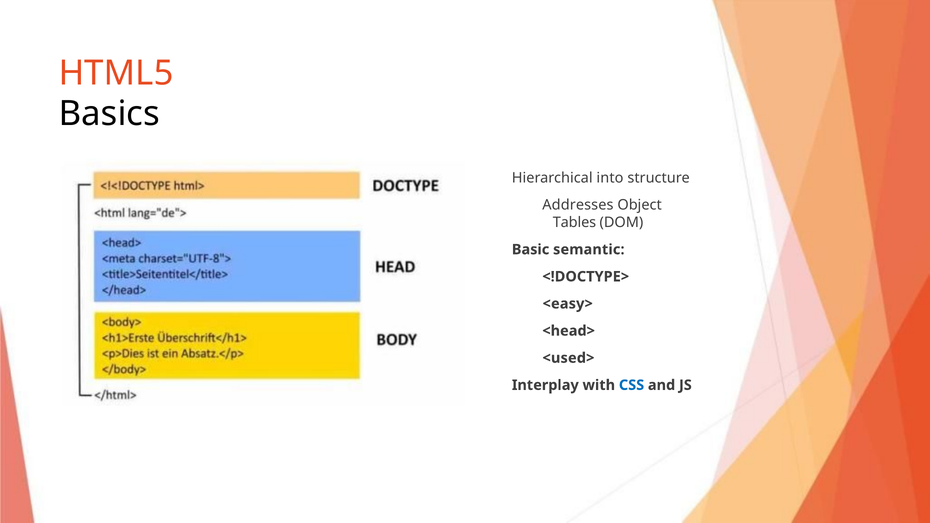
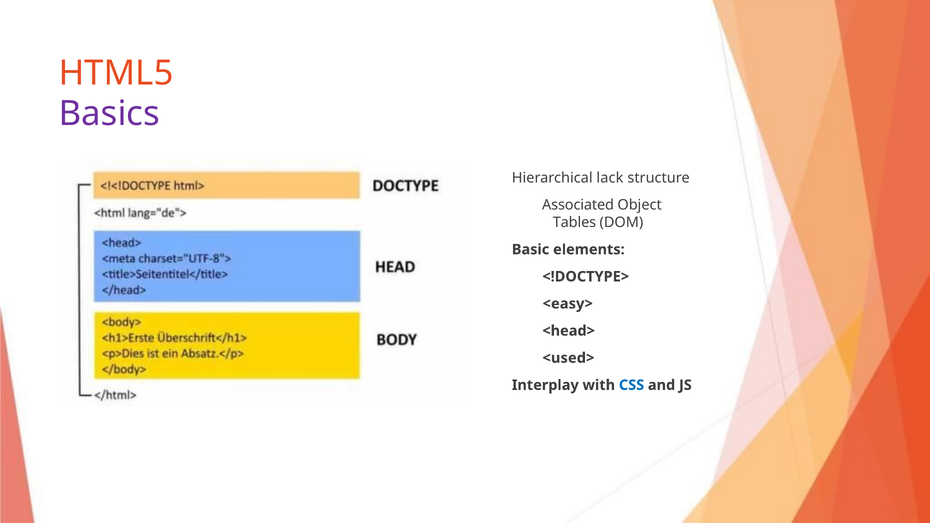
Basics colour: black -> purple (109, 114)
into: into -> lack (610, 178)
Addresses: Addresses -> Associated (578, 205)
semantic: semantic -> elements (589, 250)
